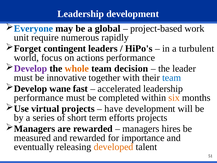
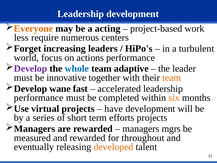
Everyone colour: blue -> orange (33, 29)
global: global -> acting (108, 29)
unit: unit -> less (21, 38)
rapidly: rapidly -> centers (115, 38)
contingent: contingent -> increasing (65, 49)
whole colour: orange -> blue (77, 69)
decision: decision -> adaptive (131, 69)
team colour: blue -> orange (172, 78)
hires: hires -> mgrs (171, 129)
importance: importance -> throughout (143, 138)
